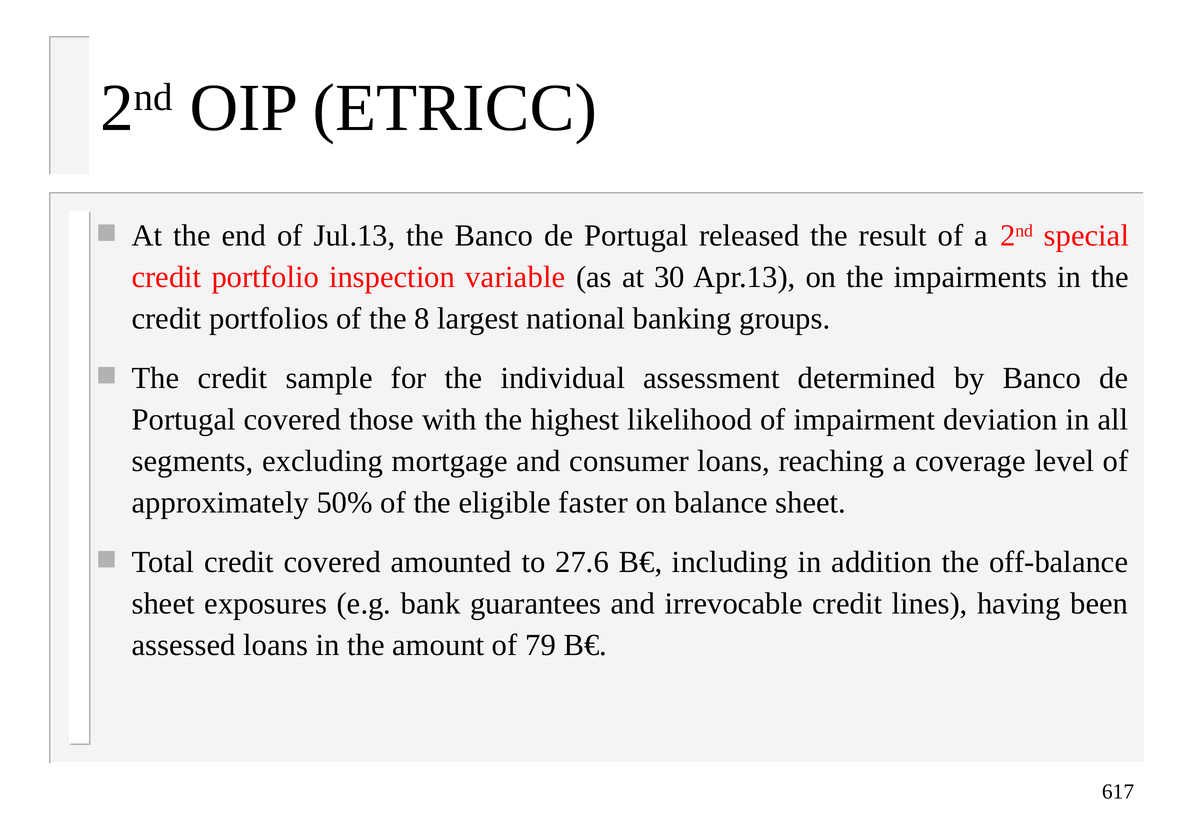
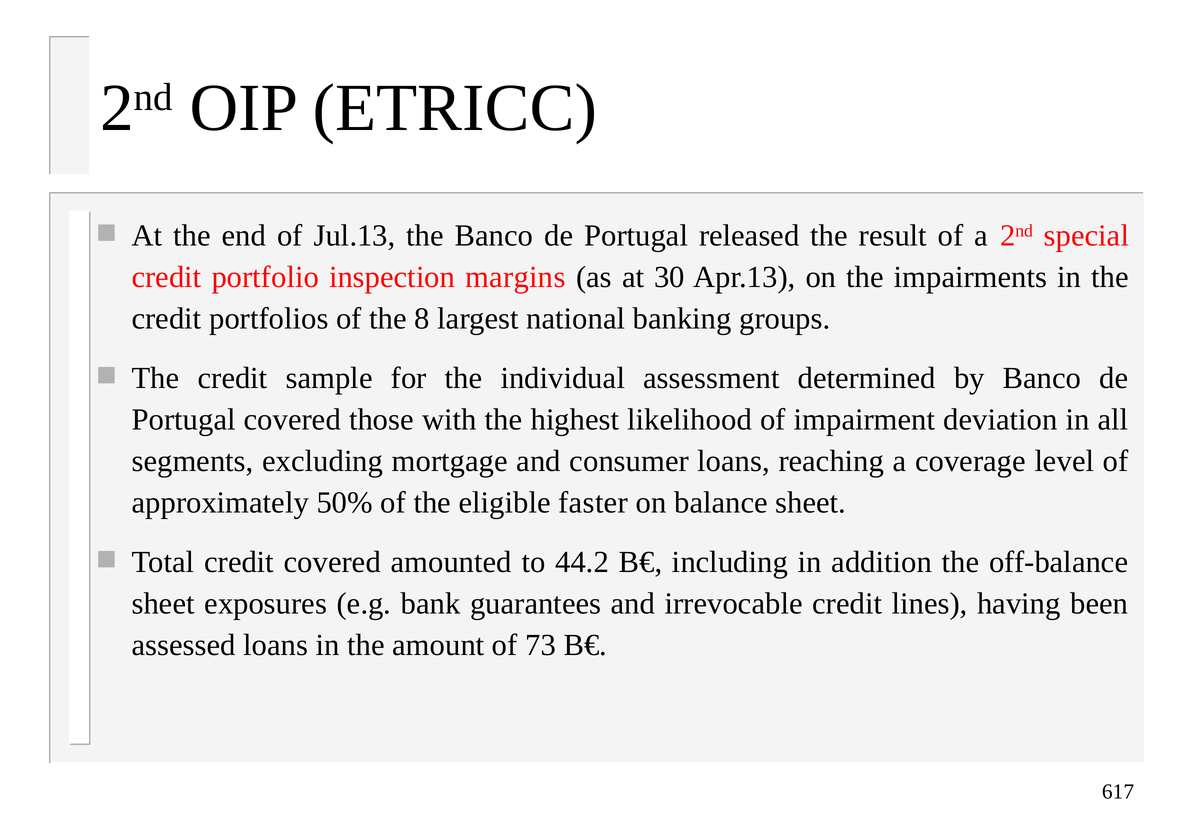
variable: variable -> margins (515, 277)
27.6: 27.6 -> 44.2 (582, 562)
79: 79 -> 73 (541, 645)
